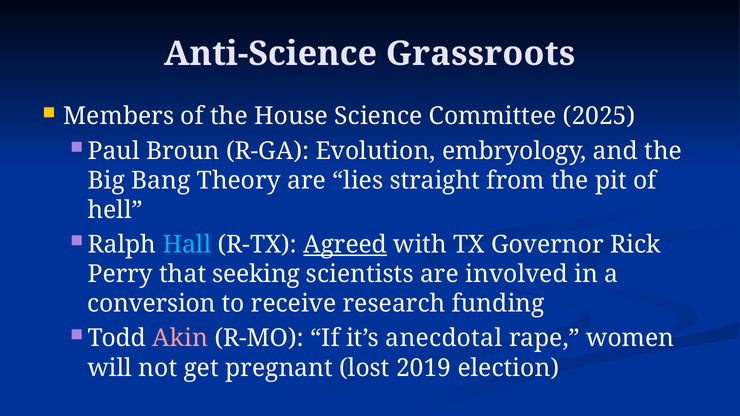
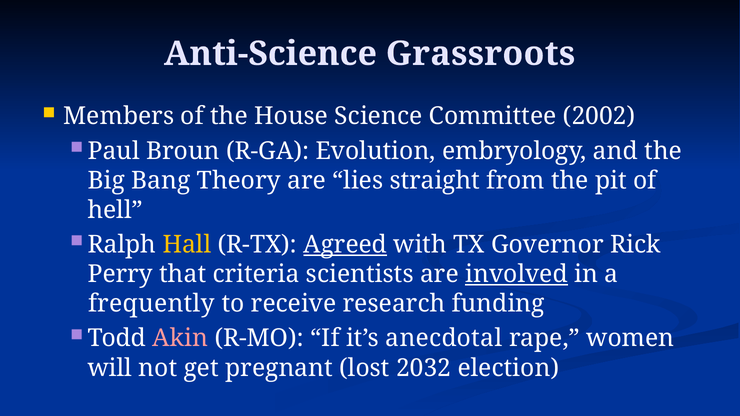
2025: 2025 -> 2002 (599, 116)
Hall colour: light blue -> yellow (187, 245)
seeking: seeking -> criteria (256, 274)
involved underline: none -> present (517, 274)
conversion: conversion -> frequently (151, 304)
2019: 2019 -> 2032 (424, 368)
